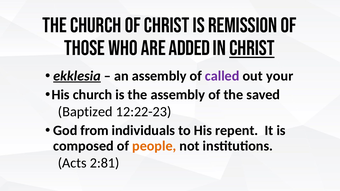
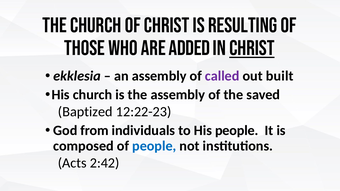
remission: remission -> resulting (243, 25)
ekklesia underline: present -> none (77, 76)
your: your -> built (280, 76)
His repent: repent -> people (237, 131)
people colour: orange -> blue (154, 146)
2:81: 2:81 -> 2:42 (105, 163)
